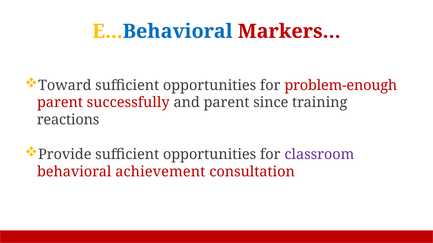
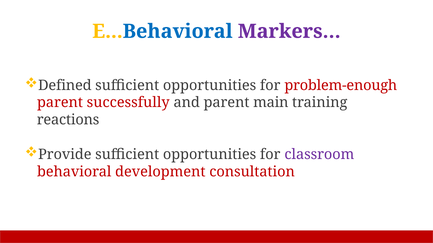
Markers… colour: red -> purple (289, 31)
Toward: Toward -> Defined (65, 85)
since: since -> main (271, 103)
achievement: achievement -> development (160, 172)
